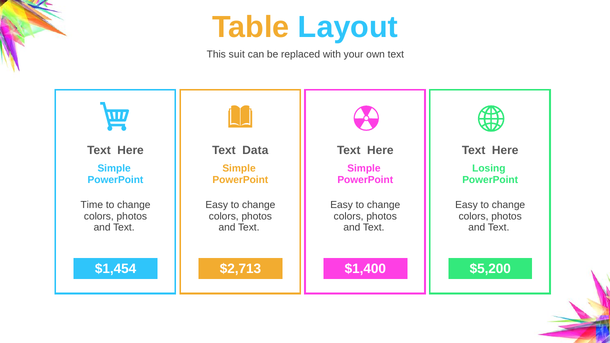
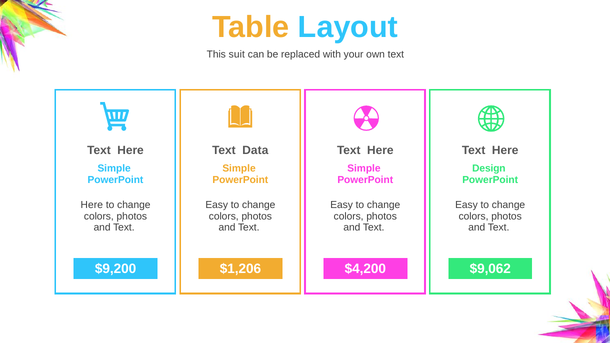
Losing: Losing -> Design (489, 169)
Time: Time -> Here (92, 205)
$1,454: $1,454 -> $9,200 (116, 269)
$2,713: $2,713 -> $1,206 (240, 269)
$1,400: $1,400 -> $4,200 (365, 269)
$5,200: $5,200 -> $9,062 (490, 269)
